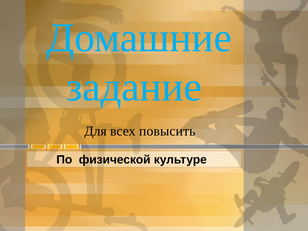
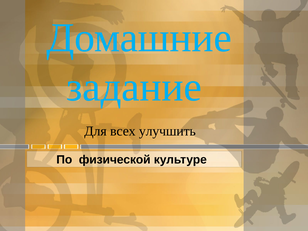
повысить: повысить -> улучшить (167, 131)
